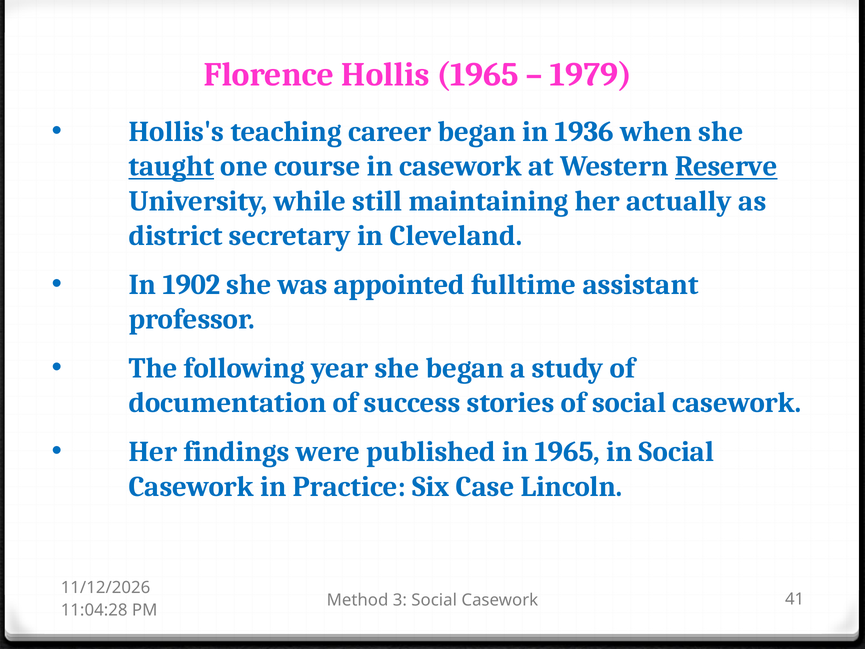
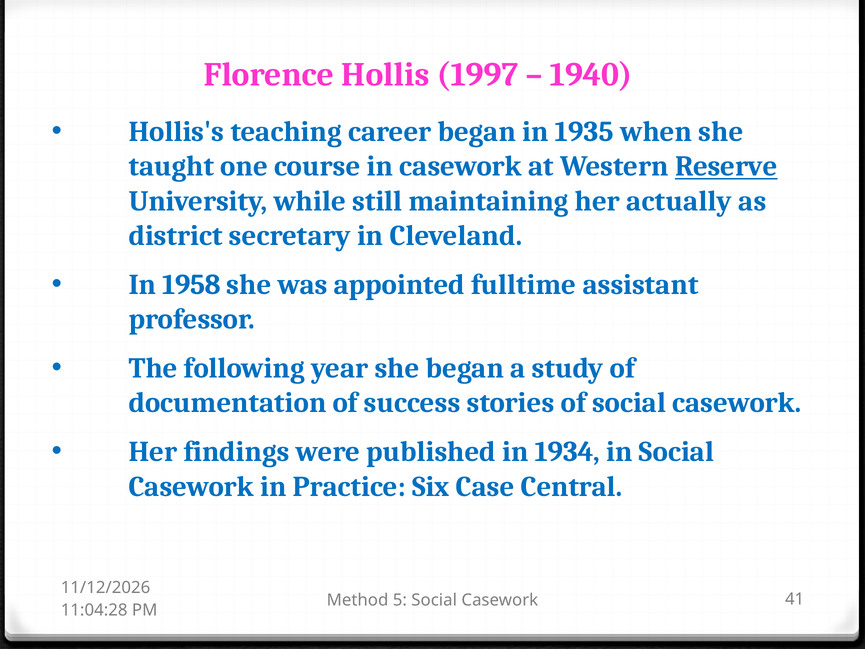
Hollis 1965: 1965 -> 1997 (478, 74)
1979: 1979 -> 1940 (591, 74)
1936: 1936 -> 1935 (584, 132)
taught underline: present -> none (171, 166)
1902: 1902 -> 1958 (192, 285)
in 1965: 1965 -> 1934 (567, 452)
Lincoln: Lincoln -> Central (572, 486)
3: 3 -> 5 (400, 600)
